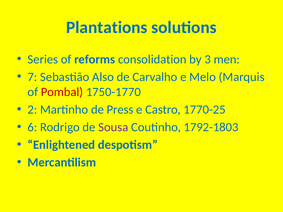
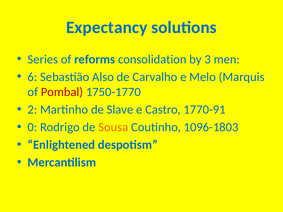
Plantations: Plantations -> Expectancy (107, 27)
7: 7 -> 6 (32, 77)
Press: Press -> Slave (120, 110)
1770-25: 1770-25 -> 1770-91 (205, 110)
6: 6 -> 0 (32, 127)
Sousa colour: purple -> orange (113, 127)
1792-1803: 1792-1803 -> 1096-1803 (211, 127)
